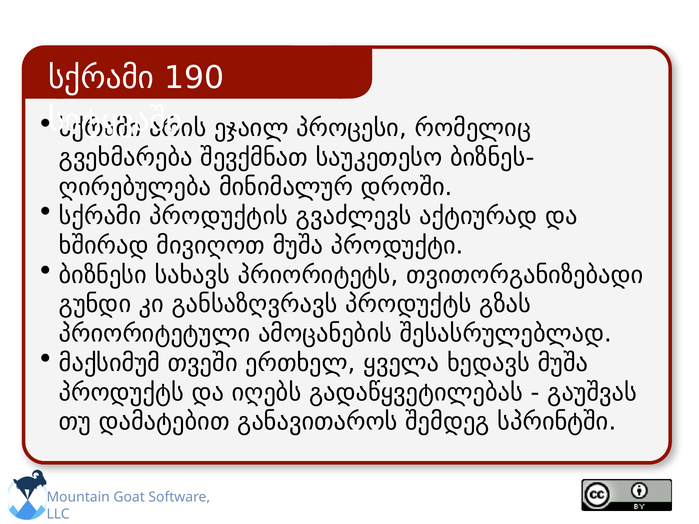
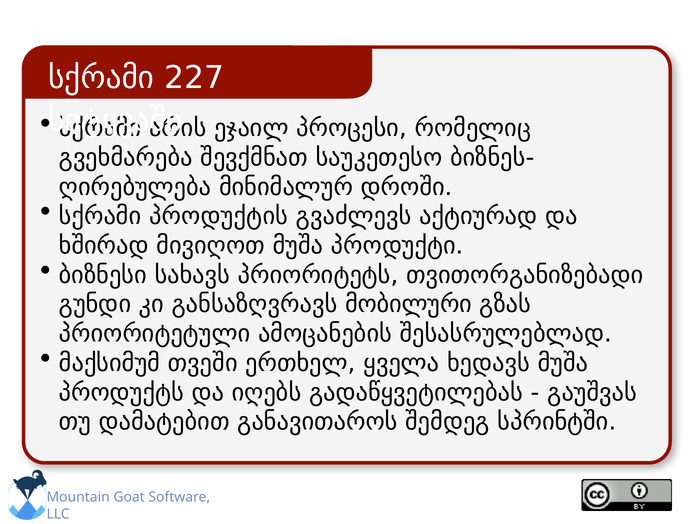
190: 190 -> 227 (194, 78)
განსაზღვრავს პროდუქტს: პროდუქტს -> მობილური (408, 305)
